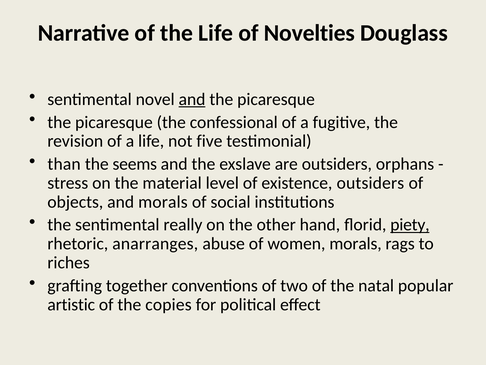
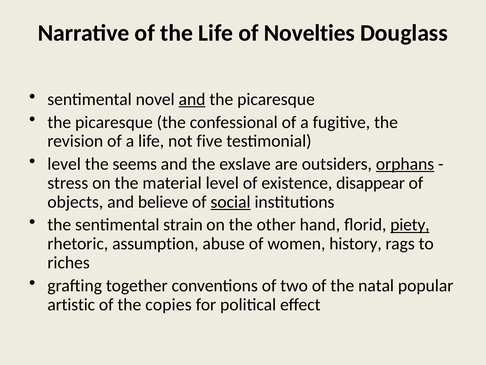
than: than -> level (64, 164)
orphans underline: none -> present (405, 164)
existence outsiders: outsiders -> disappear (371, 183)
and morals: morals -> believe (163, 202)
social underline: none -> present (231, 202)
really: really -> strain (183, 225)
anarranges: anarranges -> assumption (155, 243)
women morals: morals -> history (356, 243)
